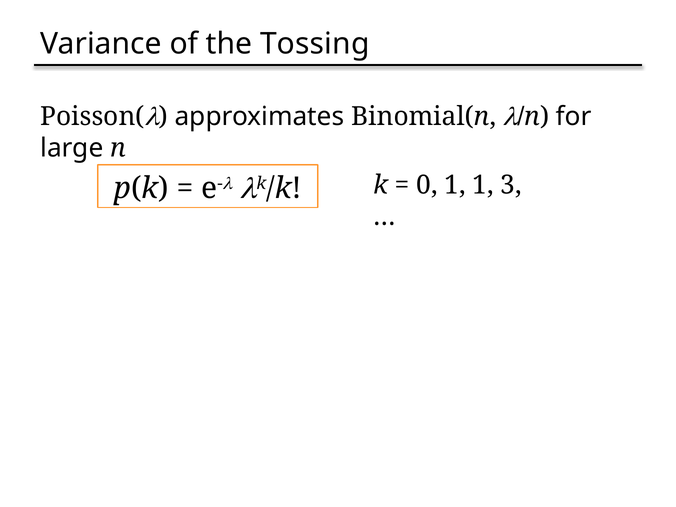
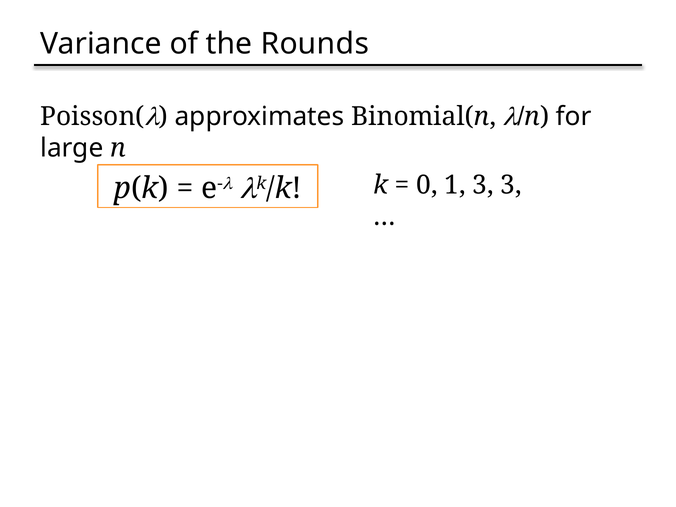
Tossing: Tossing -> Rounds (315, 44)
1 1: 1 -> 3 (483, 185)
